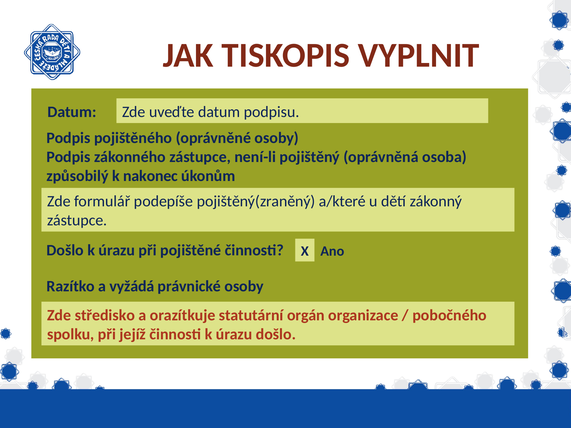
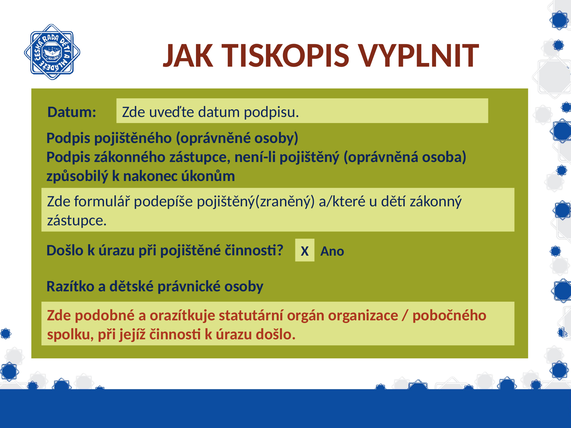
vyžádá: vyžádá -> dětské (132, 286)
středisko: středisko -> podobné (105, 315)
